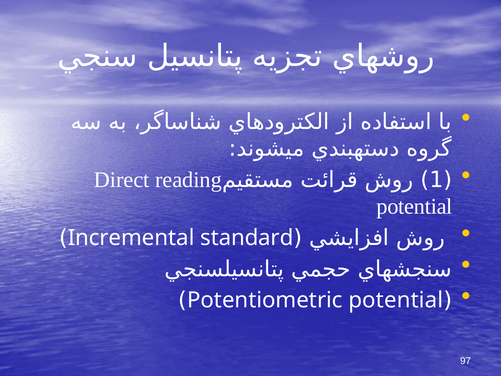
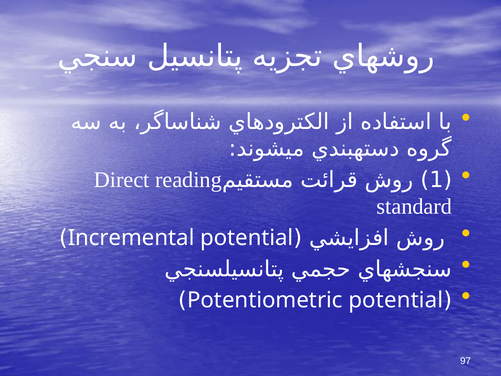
potential: potential -> standard (414, 206)
Incremental standard: standard -> potential (247, 238)
